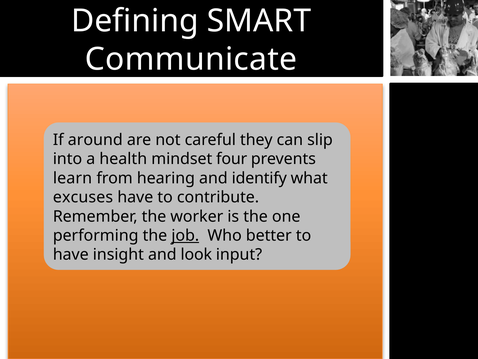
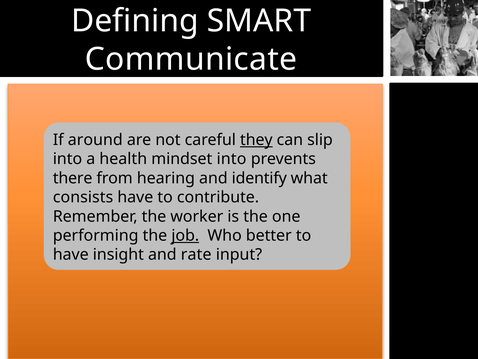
they underline: none -> present (256, 140)
mindset four: four -> into (232, 159)
learn: learn -> there (73, 178)
excuses: excuses -> consists (83, 197)
look: look -> rate (196, 254)
